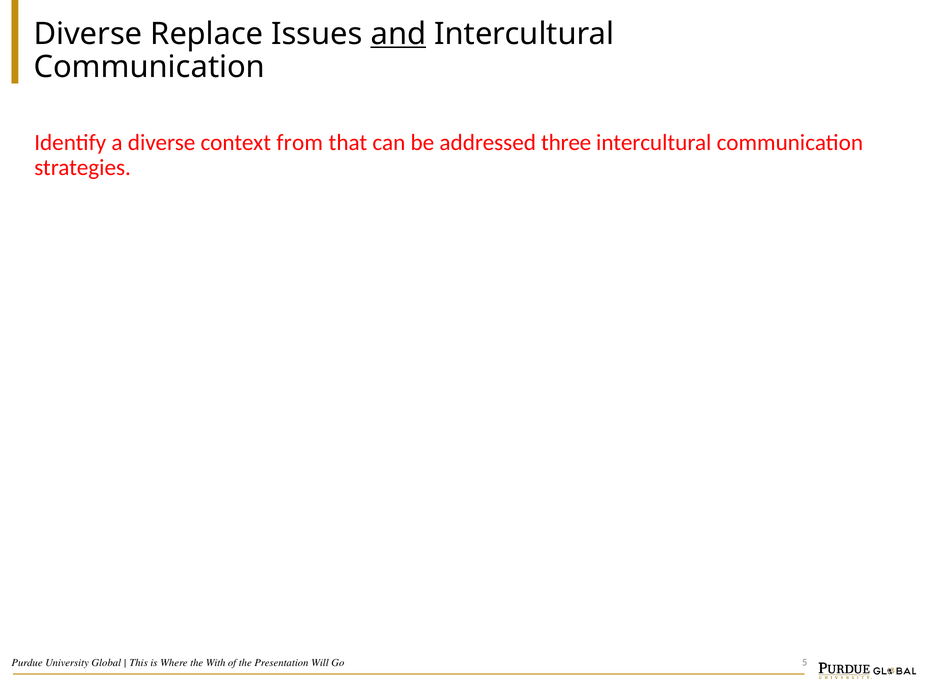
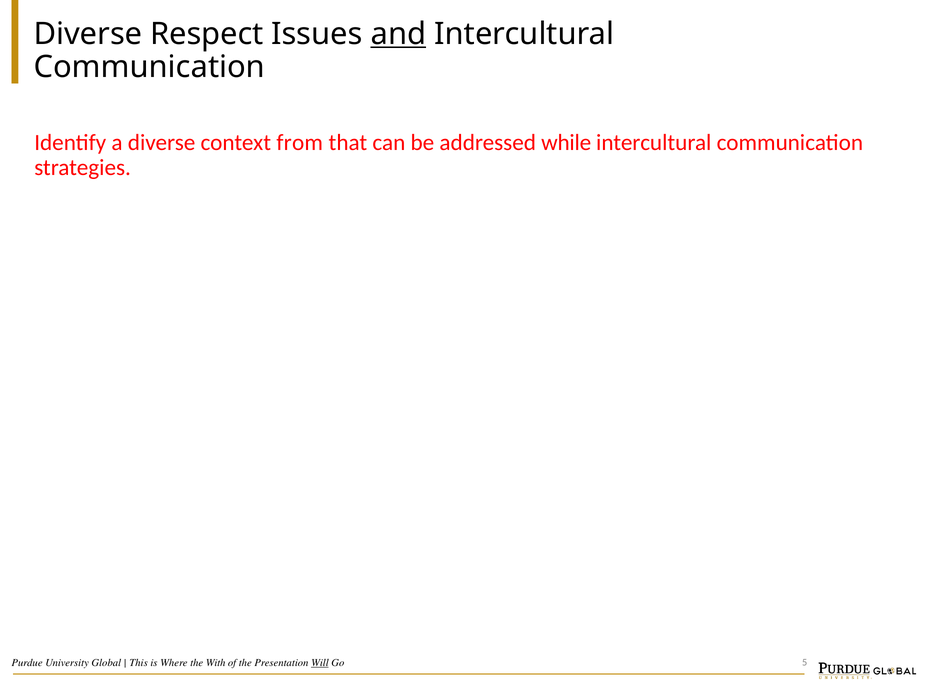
Replace: Replace -> Respect (207, 34)
three: three -> while (566, 142)
Will underline: none -> present (320, 663)
